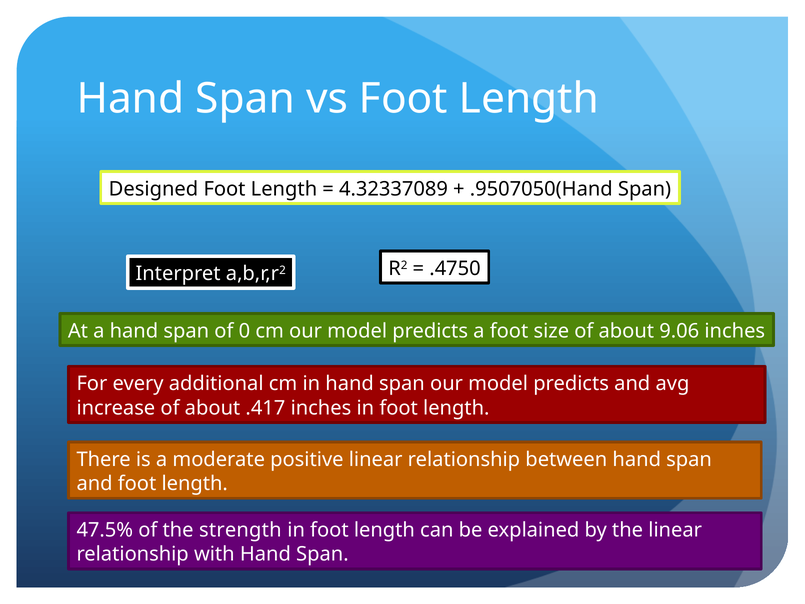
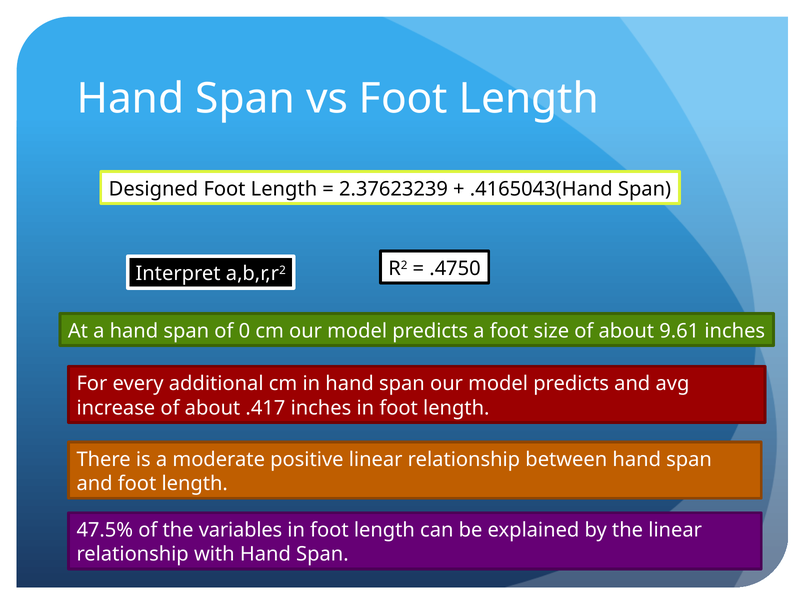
4.32337089: 4.32337089 -> 2.37623239 (394, 189)
.9507050(Hand: .9507050(Hand -> .4165043(Hand (541, 189)
9.06: 9.06 -> 9.61 (679, 331)
strength: strength -> variables (241, 530)
